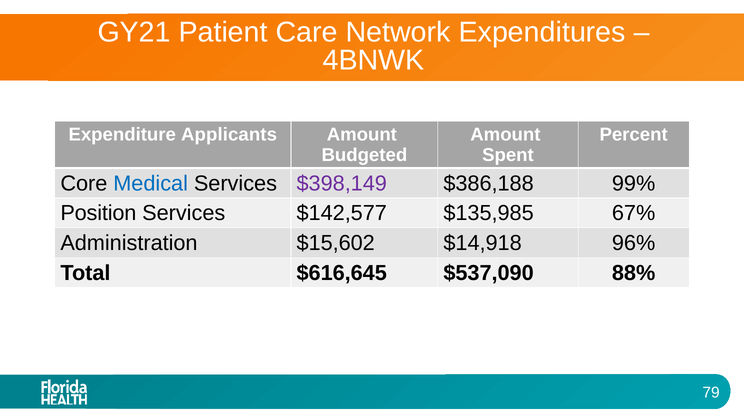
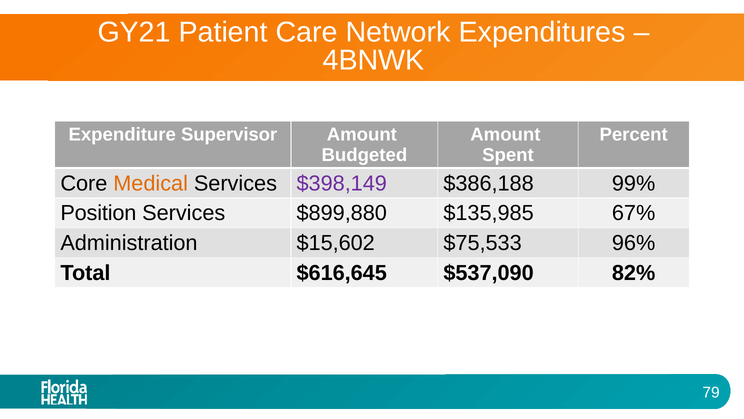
Applicants: Applicants -> Supervisor (229, 134)
Medical colour: blue -> orange (151, 183)
$142,577: $142,577 -> $899,880 (342, 213)
$14,918: $14,918 -> $75,533 (483, 243)
88%: 88% -> 82% (634, 273)
